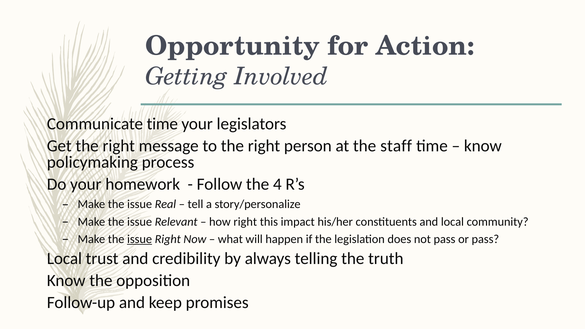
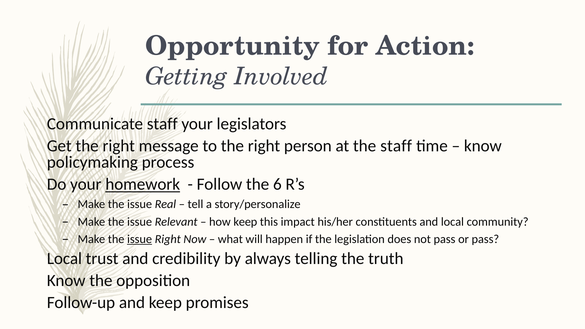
Communicate time: time -> staff (162, 124)
homework underline: none -> present (143, 184)
4: 4 -> 6 (277, 184)
how right: right -> keep (245, 222)
